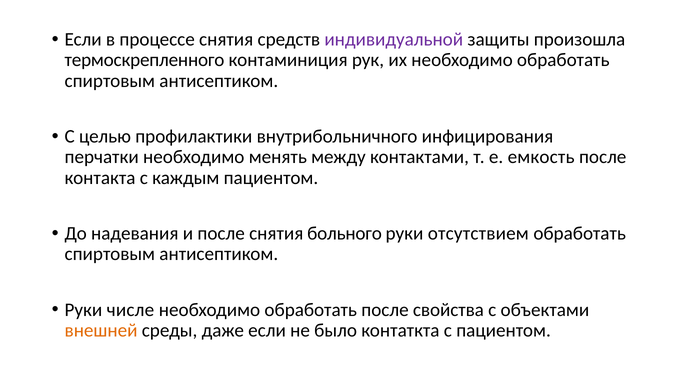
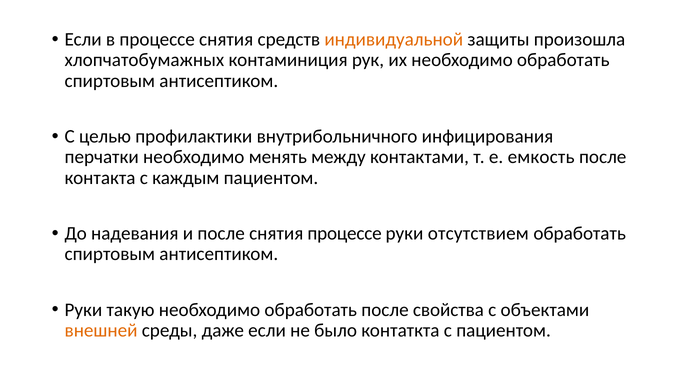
индивидуальной colour: purple -> orange (394, 39)
термоскрепленного: термоскрепленного -> хлопчатобумажных (144, 60)
снятия больного: больного -> процессе (345, 233)
числе: числе -> такую (131, 309)
